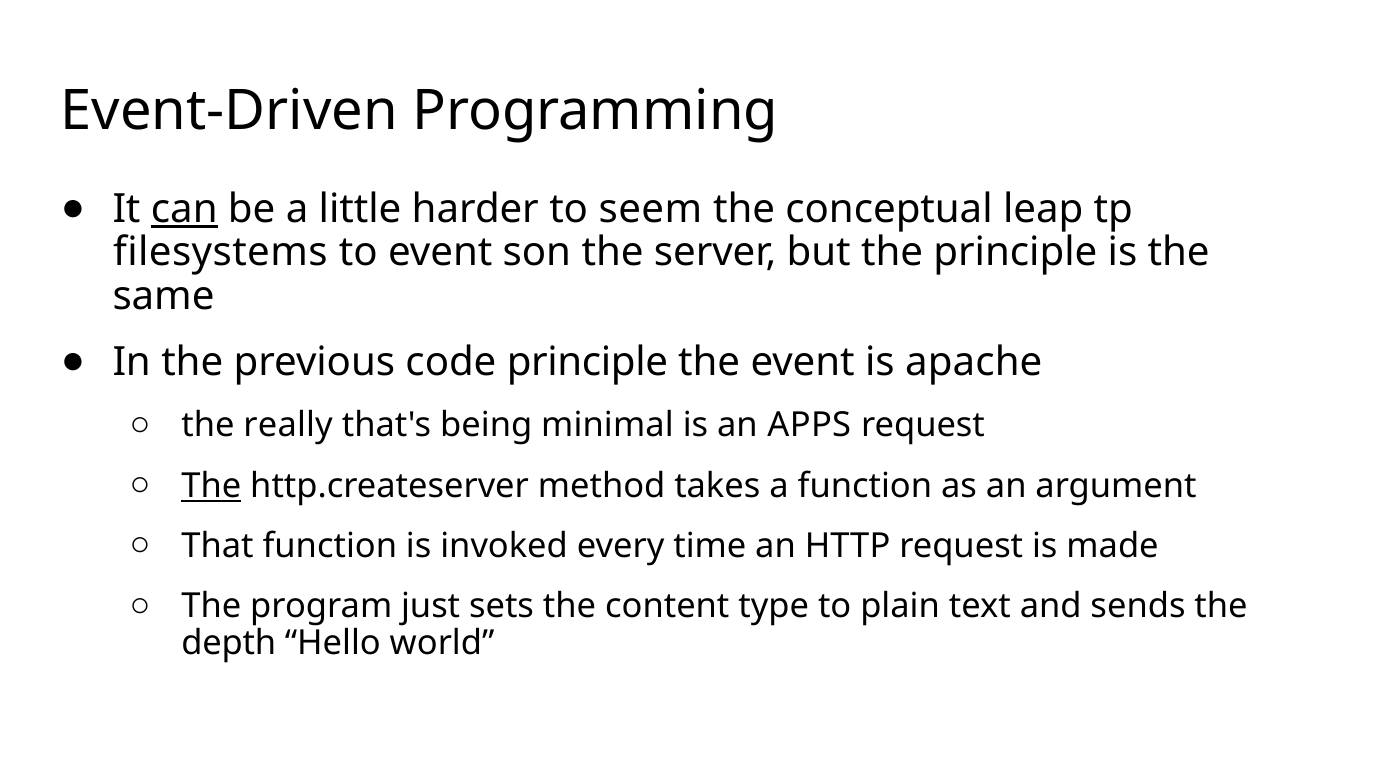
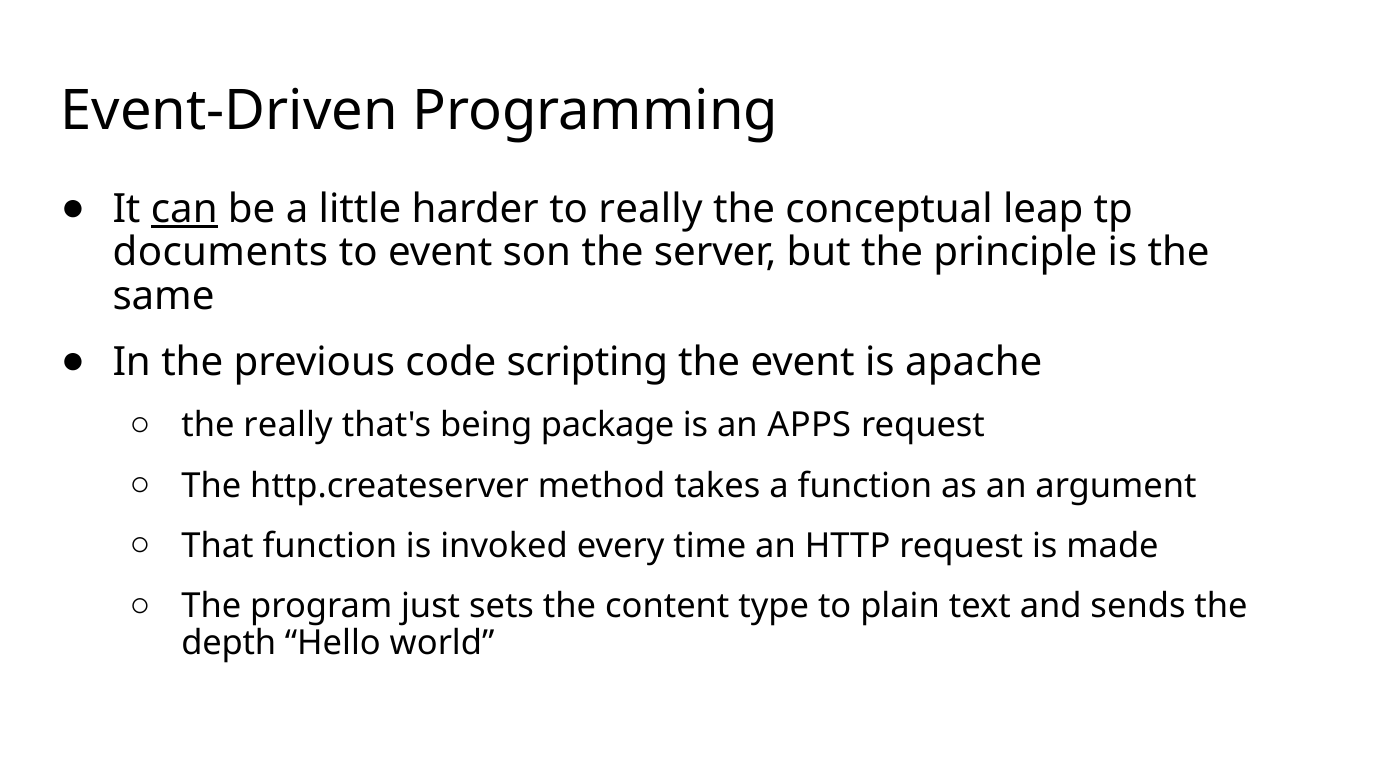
to seem: seem -> really (650, 209)
filesystems: filesystems -> documents (220, 252)
code principle: principle -> scripting (587, 362)
minimal: minimal -> package (608, 425)
The underline: present -> none (211, 486)
